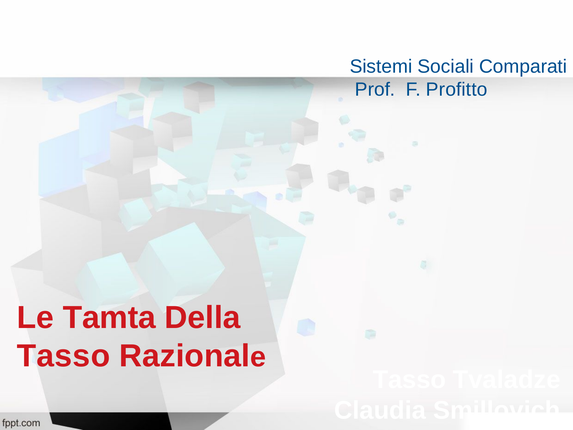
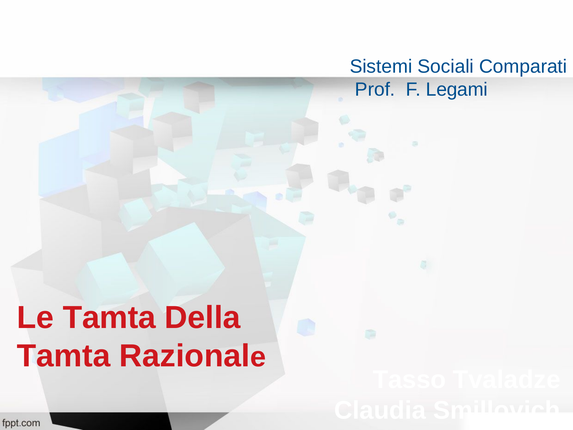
Profitto: Profitto -> Legami (457, 89)
Tasso: Tasso -> Tamta (64, 356)
